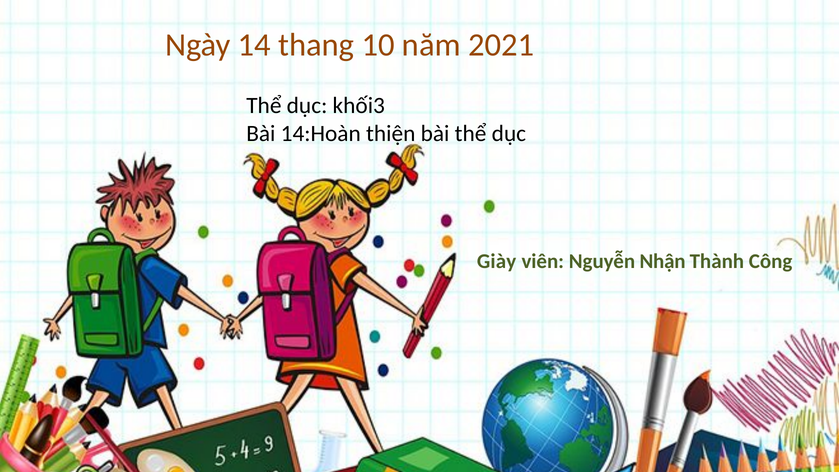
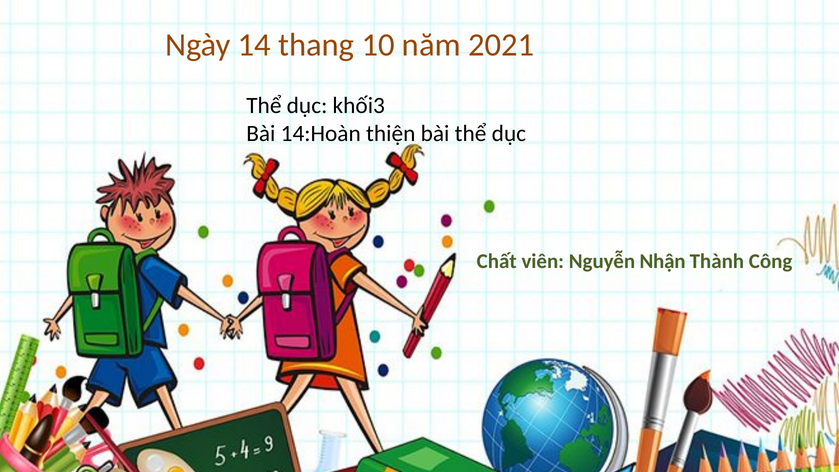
Giày: Giày -> Chất (497, 261)
